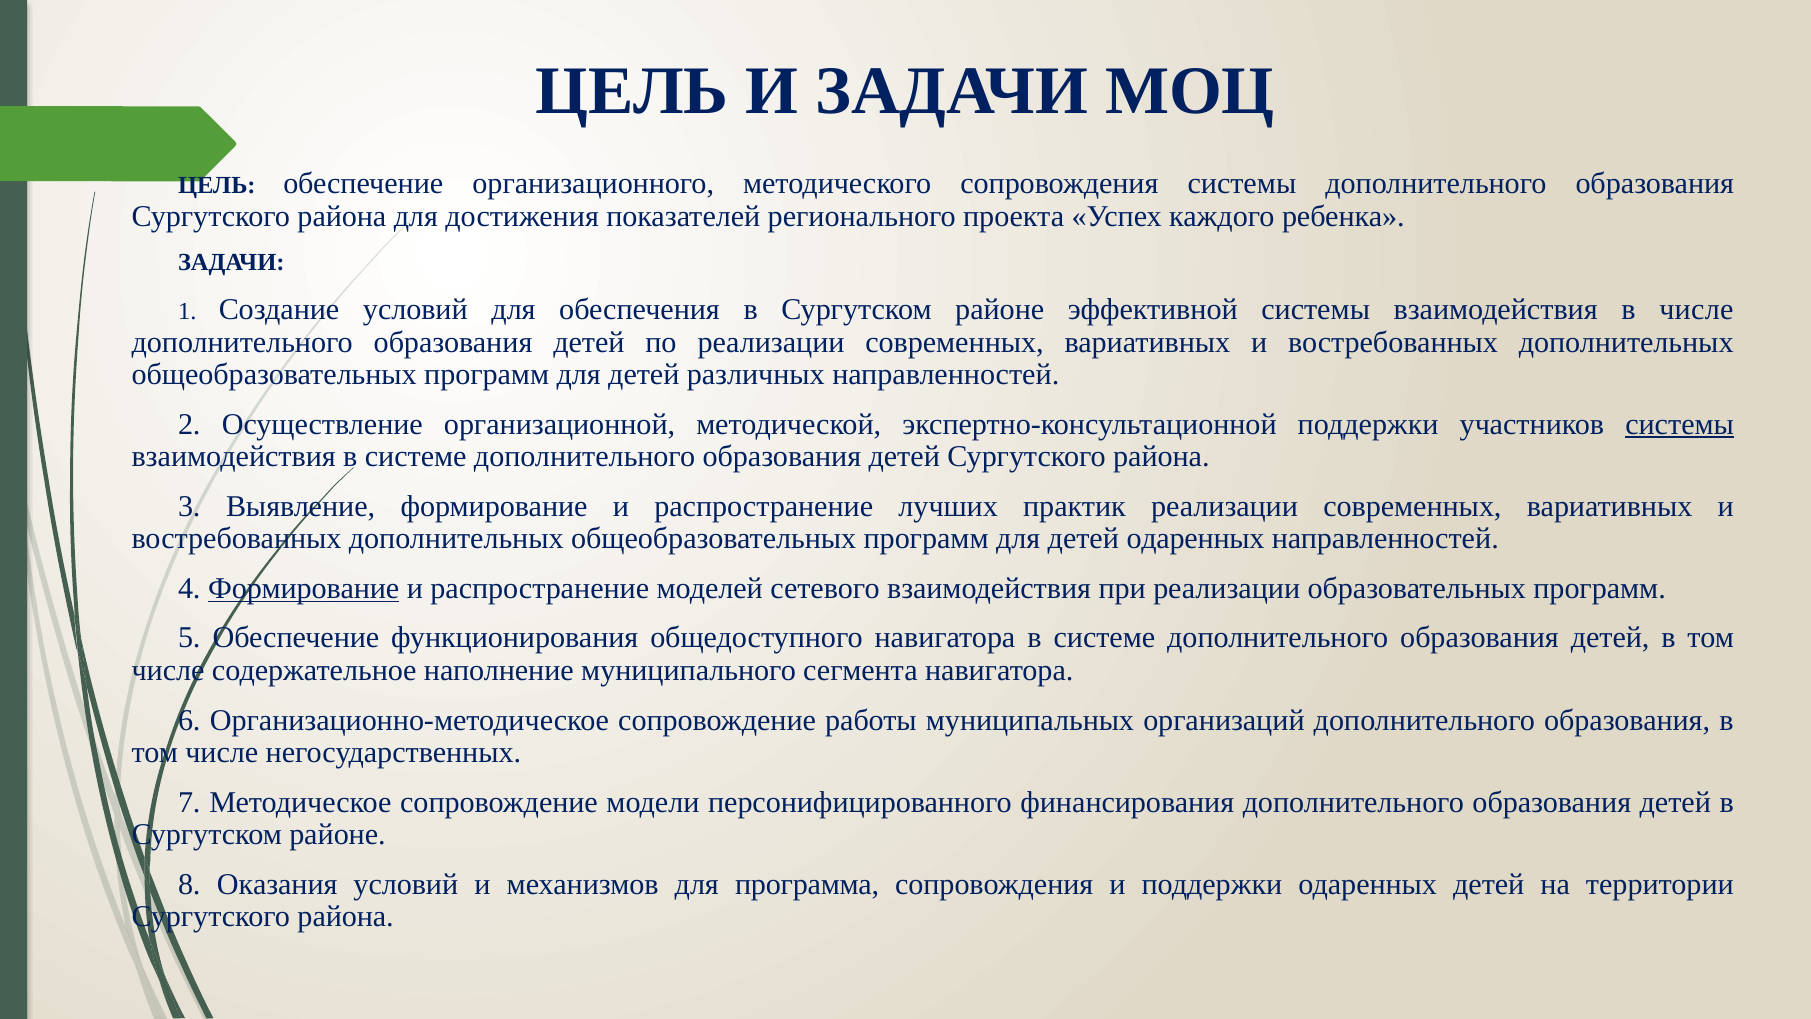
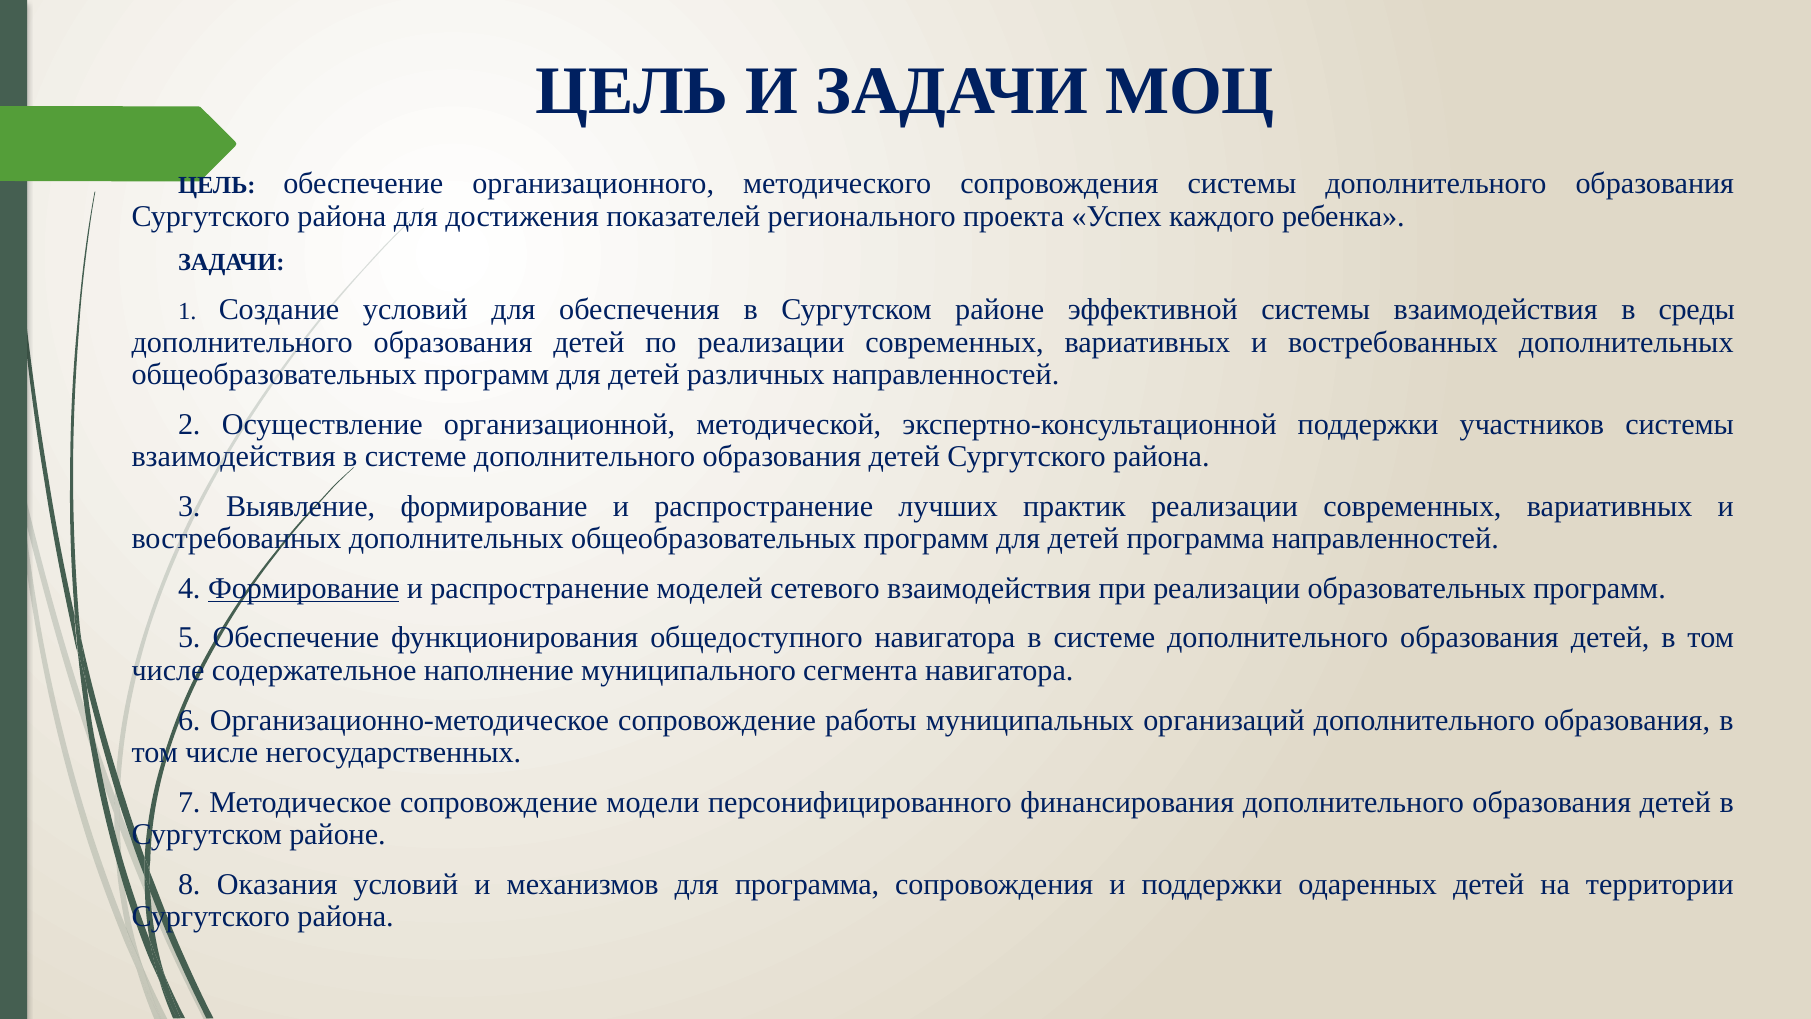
в числе: числе -> среды (1697, 310)
системы underline: present -> none (1680, 424)
детей одаренных: одаренных -> программа (1195, 539)
